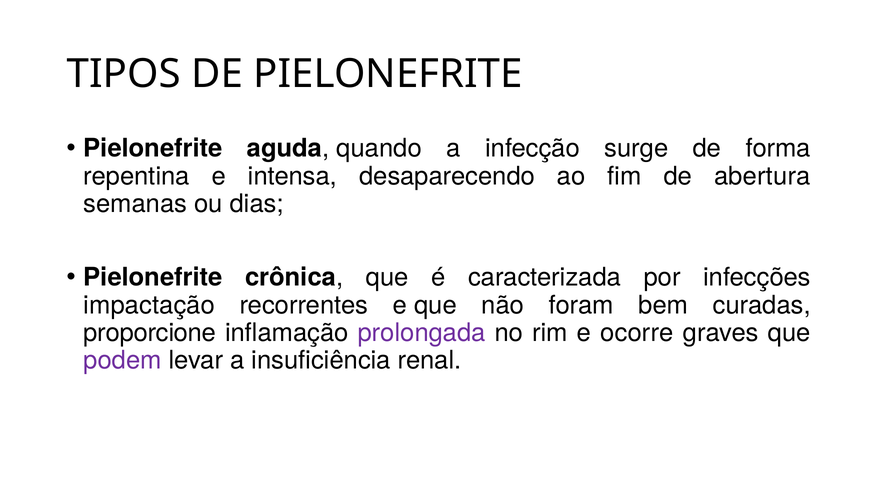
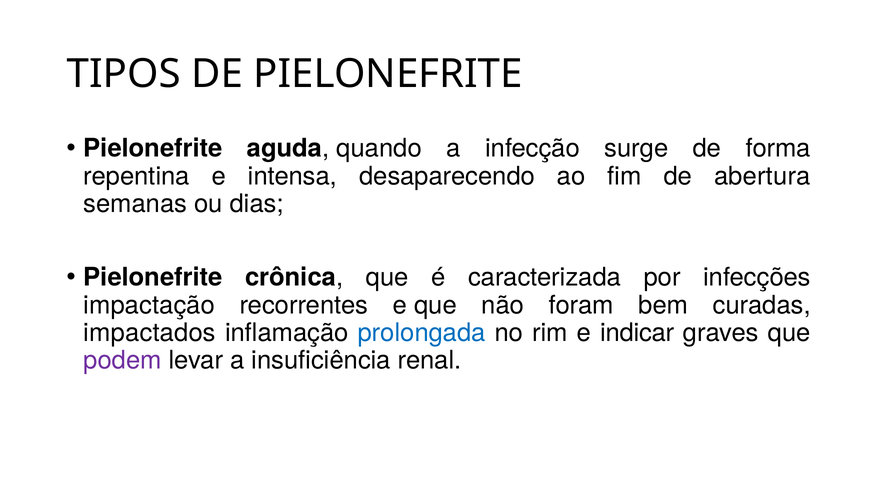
proporcione: proporcione -> impactados (150, 333)
prolongada colour: purple -> blue (422, 333)
ocorre: ocorre -> indicar (637, 333)
